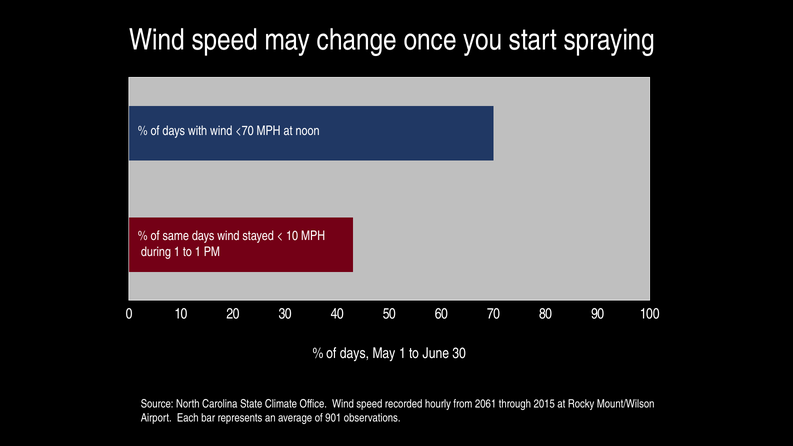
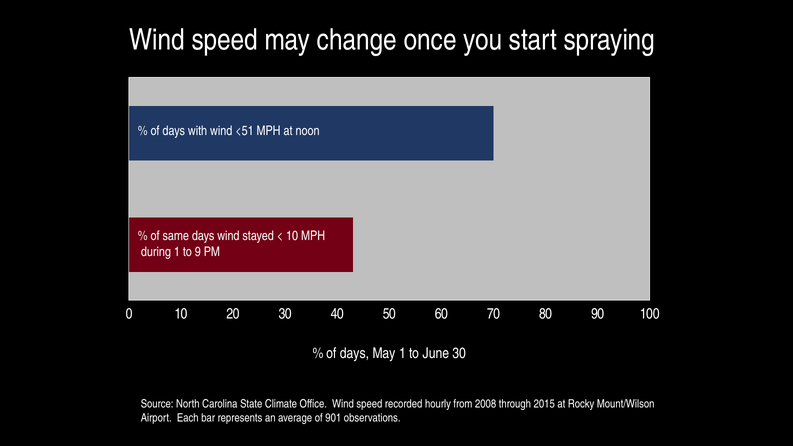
<70: <70 -> <51 (244, 131)
to 1: 1 -> 9 (198, 252)
2061: 2061 -> 2008 (486, 404)
